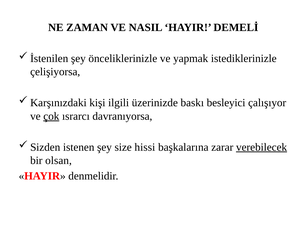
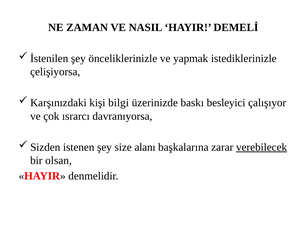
ilgili: ilgili -> bilgi (119, 103)
çok underline: present -> none (51, 116)
hissi: hissi -> alanı (145, 147)
